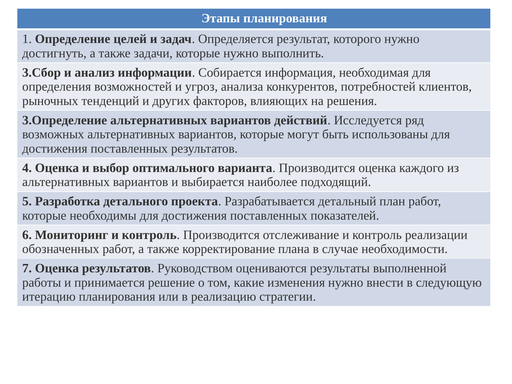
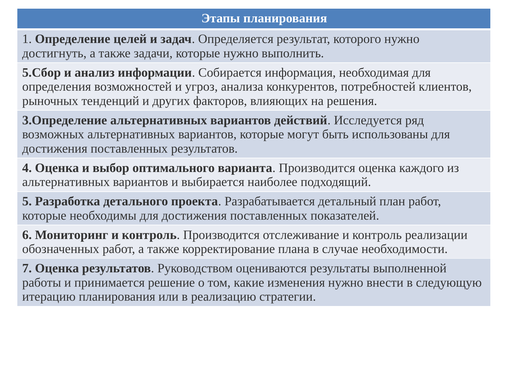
3.Сбор: 3.Сбор -> 5.Сбор (42, 73)
